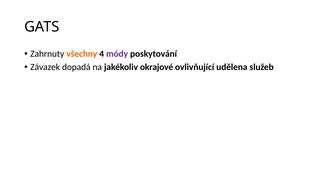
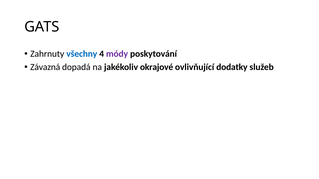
všechny colour: orange -> blue (82, 54)
Závazek: Závazek -> Závazná (45, 67)
udělena: udělena -> dodatky (232, 67)
